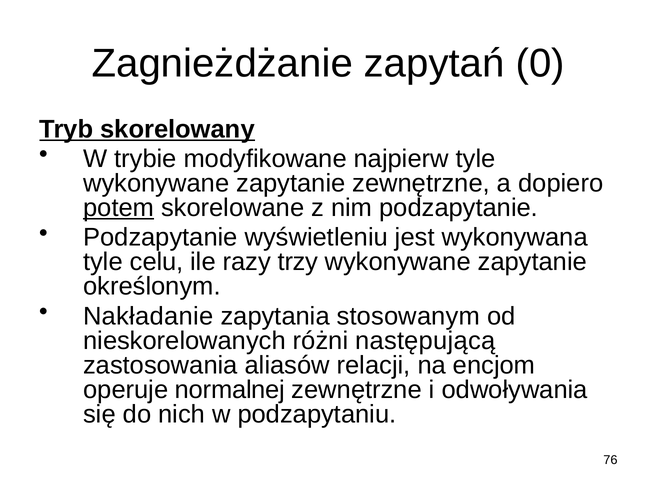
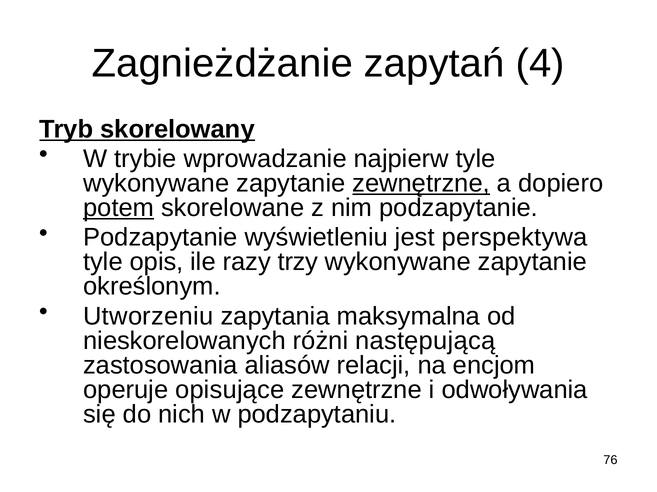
0: 0 -> 4 (540, 64)
modyfikowane: modyfikowane -> wprowadzanie (265, 159)
zewnętrzne underline: none -> present (421, 184)
wykonywana: wykonywana -> perspektywa (515, 238)
celu: celu -> opis (157, 262)
Nakładanie: Nakładanie -> Utworzeniu (148, 317)
stosowanym: stosowanym -> maksymalna (408, 317)
normalnej: normalnej -> opisujące (230, 390)
